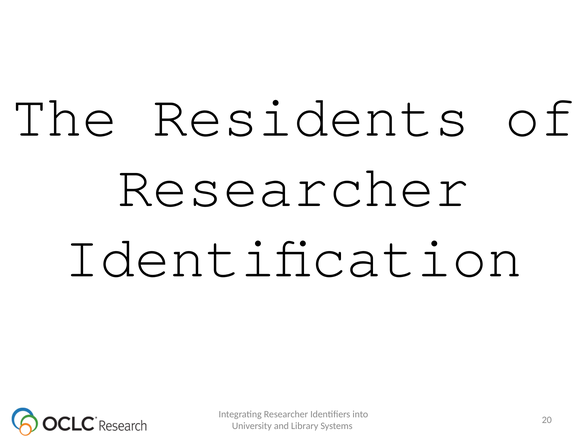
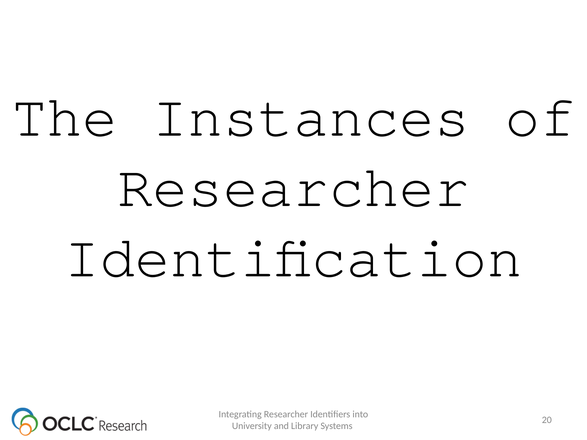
Residents: Residents -> Instances (311, 116)
